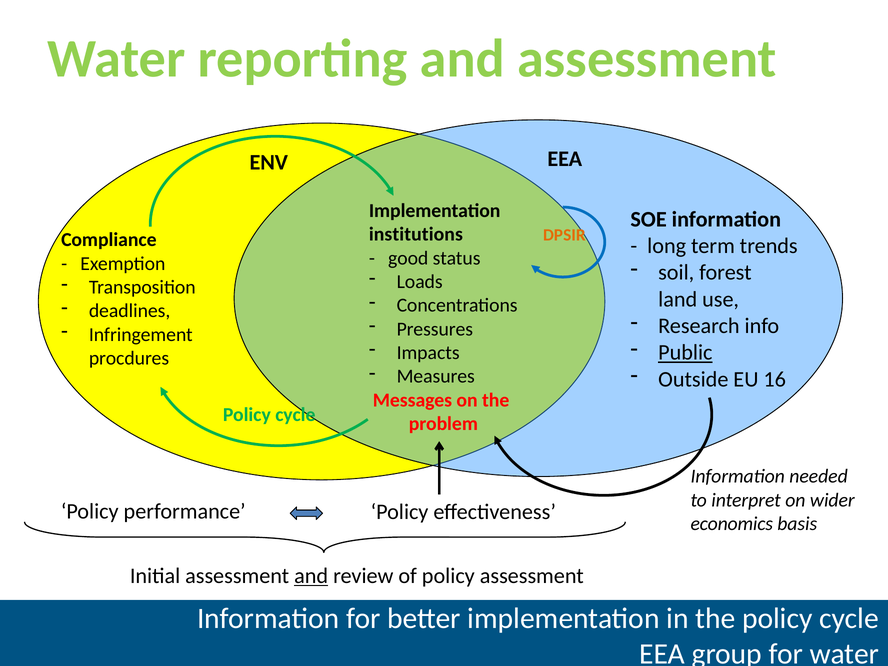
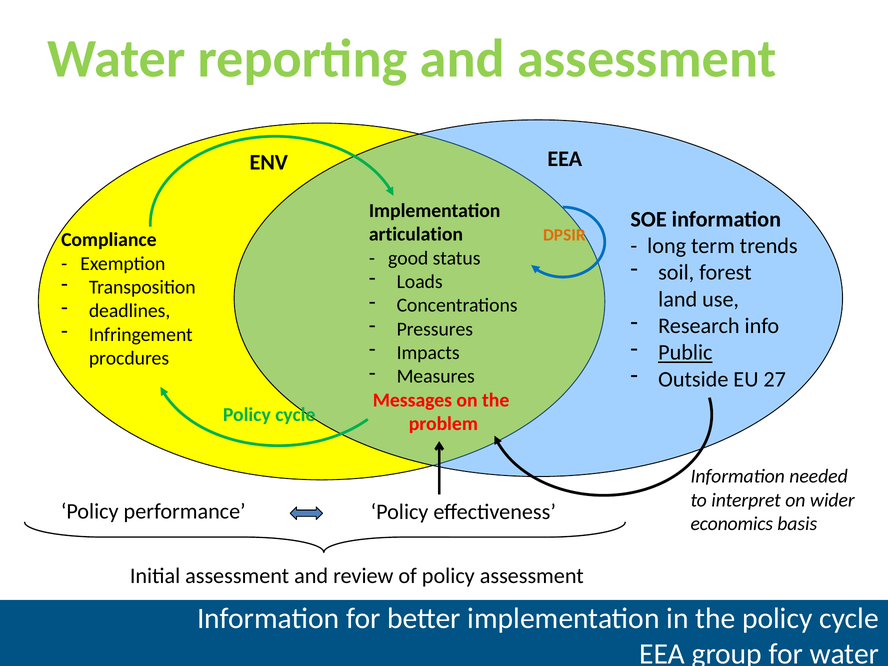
institutions: institutions -> articulation (416, 234)
16: 16 -> 27 (775, 379)
and underline: present -> none (311, 576)
